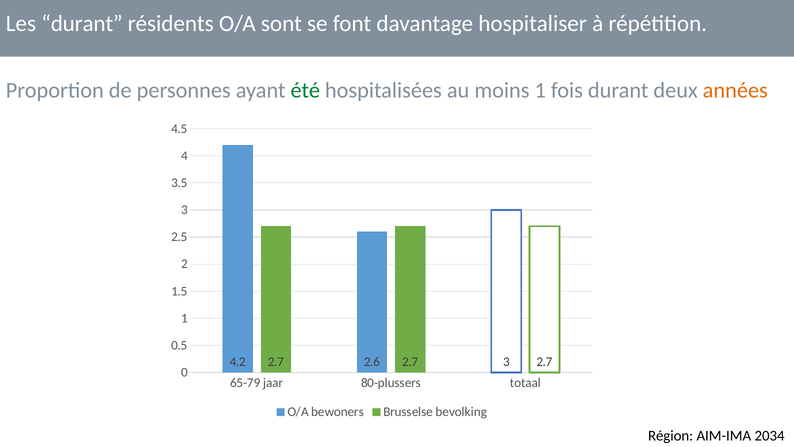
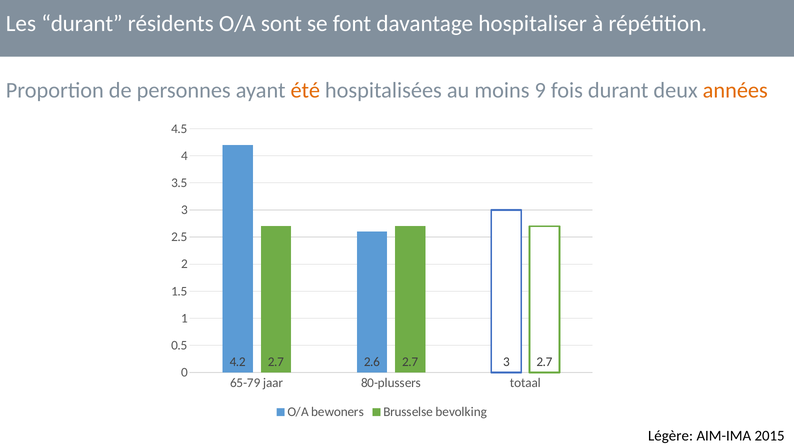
été colour: green -> orange (305, 90)
moins 1: 1 -> 9 (540, 90)
Région: Région -> Légère (671, 435)
2034: 2034 -> 2015 (770, 435)
